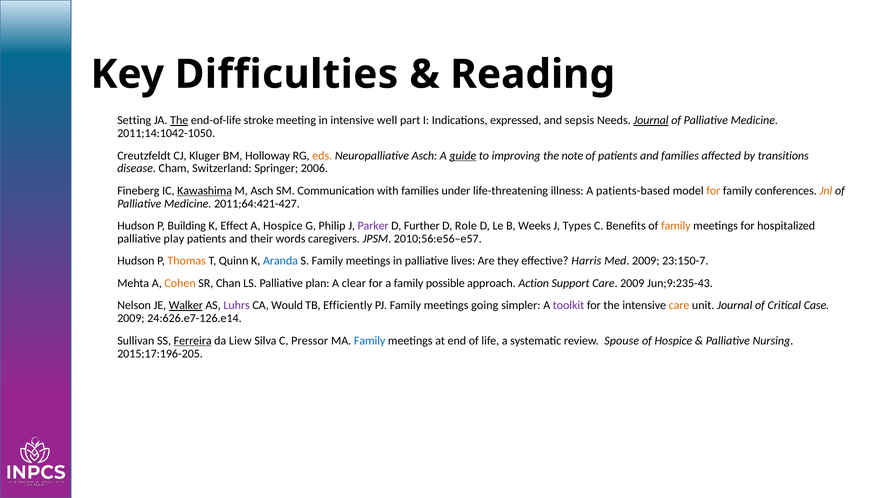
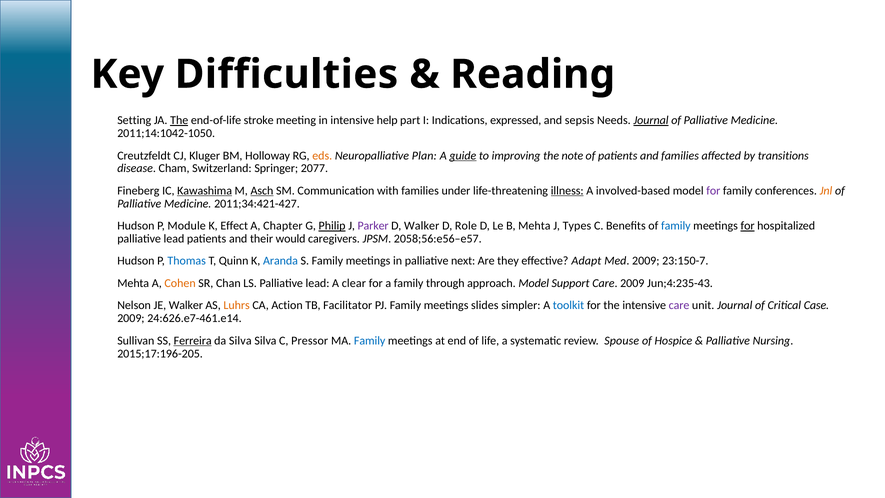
well: well -> help (387, 120)
Neuropalliative Asch: Asch -> Plan (424, 155)
2006: 2006 -> 2077 (314, 168)
Asch underline: none -> present (262, 191)
illness underline: none -> present (567, 191)
patients-based: patients-based -> involved-based (633, 191)
for colour: orange -> purple (713, 191)
2011;64:421-427: 2011;64:421-427 -> 2011;34:421-427 (257, 204)
Building: Building -> Module (187, 226)
A Hospice: Hospice -> Chapter (283, 226)
Philip underline: none -> present (332, 226)
D Further: Further -> Walker (422, 226)
B Weeks: Weeks -> Mehta (534, 226)
family colour: orange -> blue (676, 226)
for underline: none -> present (748, 226)
play: play -> lead (174, 239)
words: words -> would (291, 239)
2010;56:e56–e57: 2010;56:e56–e57 -> 2058;56:e56–e57 (438, 239)
Thomas colour: orange -> blue (187, 261)
lives: lives -> next (463, 261)
Harris: Harris -> Adapt (586, 261)
LS Palliative plan: plan -> lead (318, 283)
possible: possible -> through (445, 283)
approach Action: Action -> Model (534, 283)
Jun;9:235-43: Jun;9:235-43 -> Jun;4:235-43 (680, 283)
Walker underline: present -> none (186, 305)
Luhrs colour: purple -> orange (237, 305)
Would: Would -> Action (287, 305)
Efficiently: Efficiently -> Facilitator (348, 305)
going: going -> slides (485, 305)
toolkit colour: purple -> blue (568, 305)
care colour: orange -> purple (679, 305)
24:626.e7-126.e14: 24:626.e7-126.e14 -> 24:626.e7-461.e14 (194, 318)
da Liew: Liew -> Silva (240, 340)
